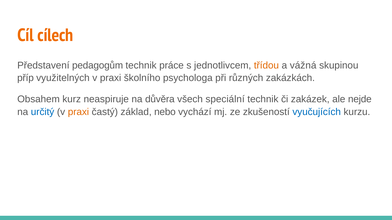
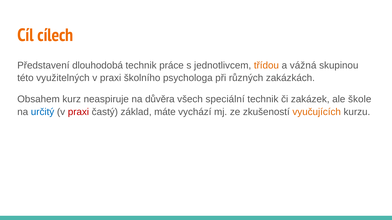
pedagogům: pedagogům -> dlouhodobá (98, 66)
příp: příp -> této (25, 78)
nejde: nejde -> škole (360, 99)
praxi colour: orange -> red (78, 112)
nebo: nebo -> máte (165, 112)
vyučujících colour: blue -> orange (317, 112)
